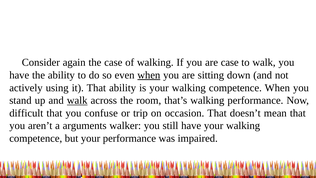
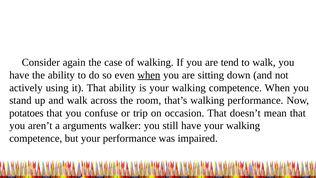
are case: case -> tend (230, 62)
walk underline: present -> none (77, 100)
difficult: difficult -> potatoes (26, 113)
